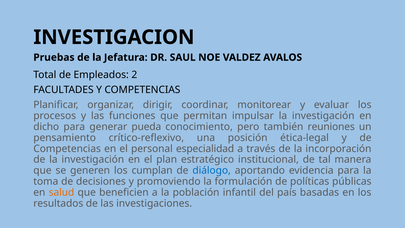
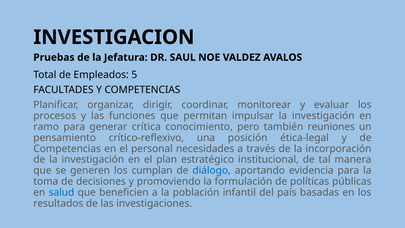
2: 2 -> 5 (134, 75)
dicho: dicho -> ramo (46, 127)
pueda: pueda -> crítica (146, 127)
especialidad: especialidad -> necesidades (205, 149)
salud colour: orange -> blue (62, 192)
